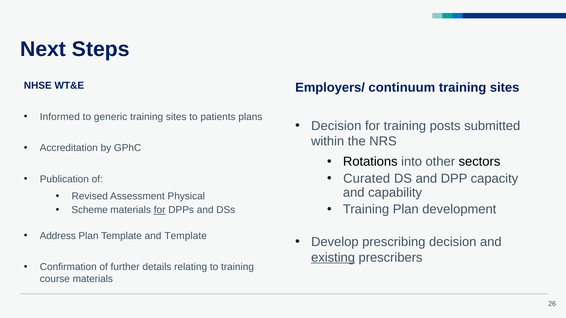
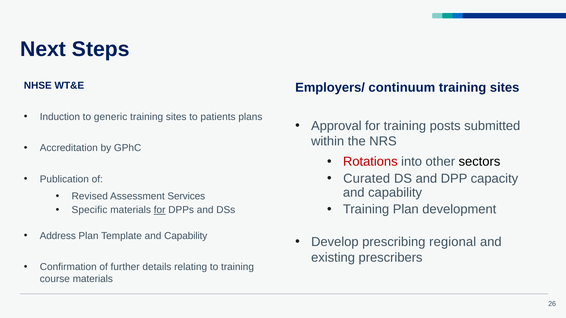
Informed: Informed -> Induction (60, 117)
Decision: Decision -> Approval (336, 126)
Rotations colour: black -> red (370, 162)
Physical: Physical -> Services (186, 196)
Scheme: Scheme -> Specific (90, 210)
Template and Template: Template -> Capability (186, 236)
prescribing decision: decision -> regional (453, 242)
existing underline: present -> none (333, 258)
